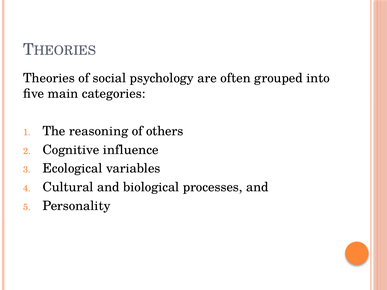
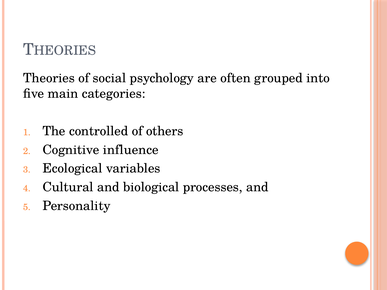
reasoning: reasoning -> controlled (99, 131)
